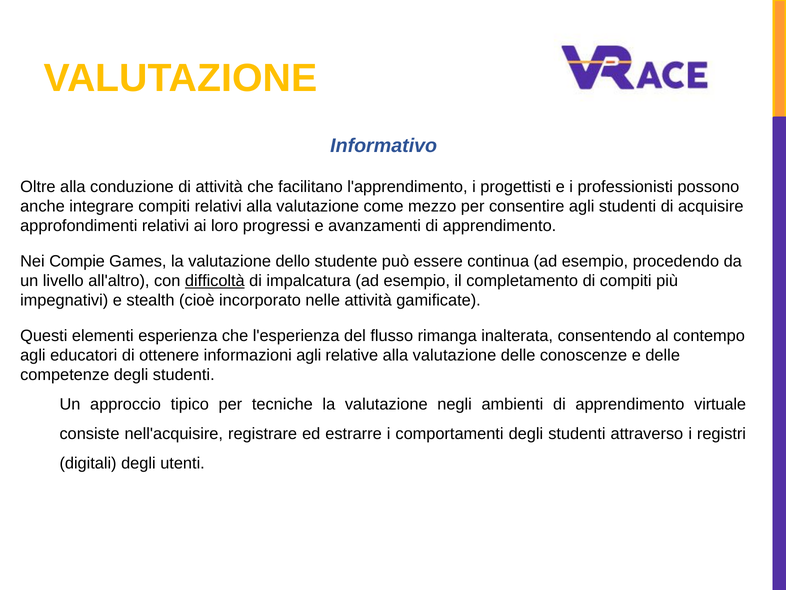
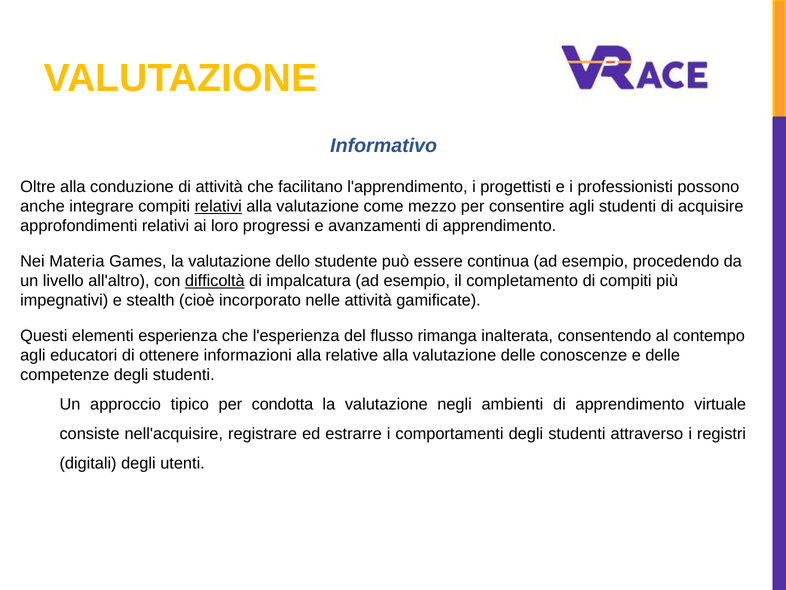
relativi underline: none -> present (218, 206)
Compie: Compie -> Materia (77, 261)
informazioni agli: agli -> alla (309, 355)
tecniche: tecniche -> condotta (282, 404)
